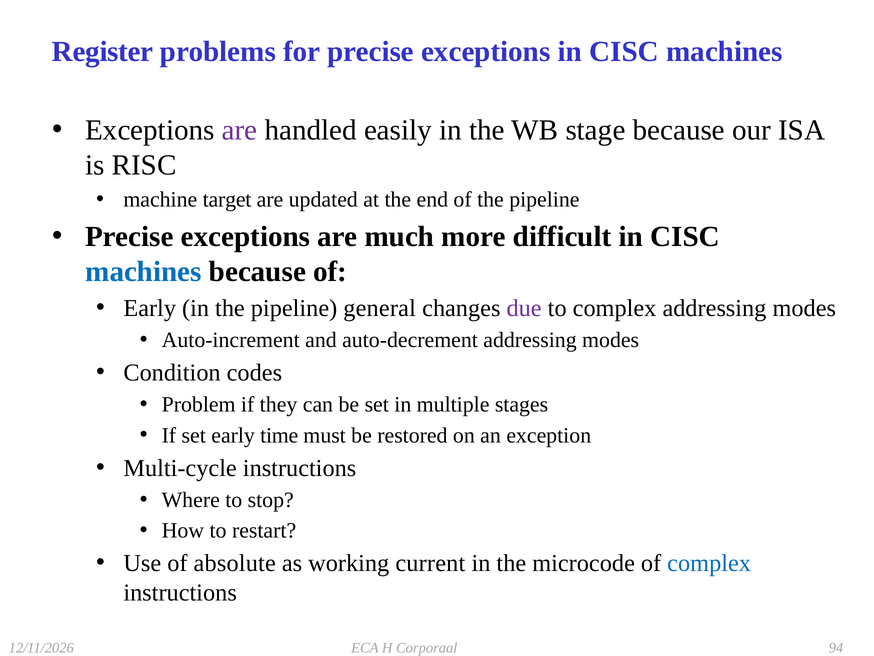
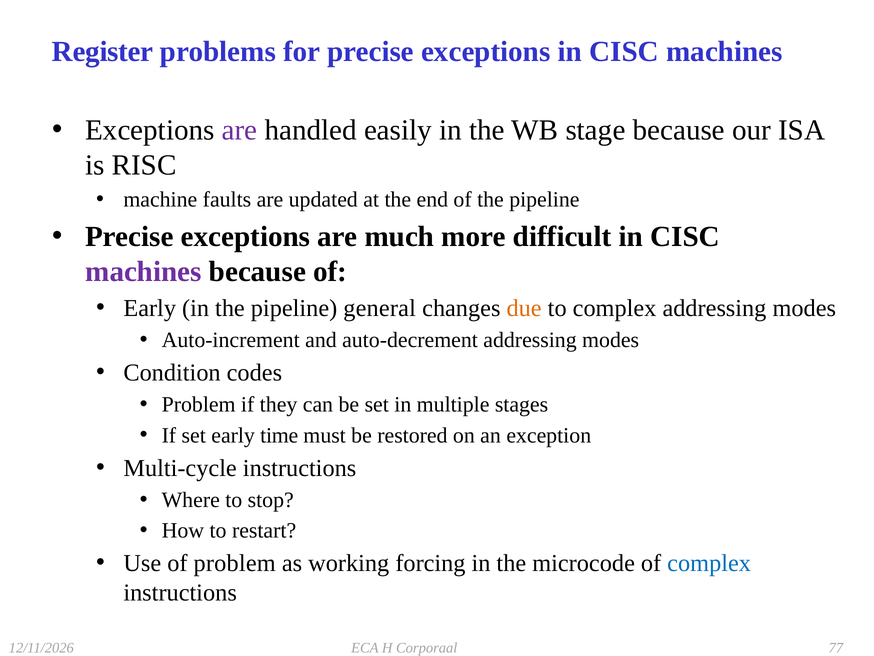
target: target -> faults (227, 200)
machines colour: blue -> purple (143, 271)
due colour: purple -> orange (524, 308)
of absolute: absolute -> problem (235, 563)
current: current -> forcing (430, 563)
94: 94 -> 77 (836, 648)
